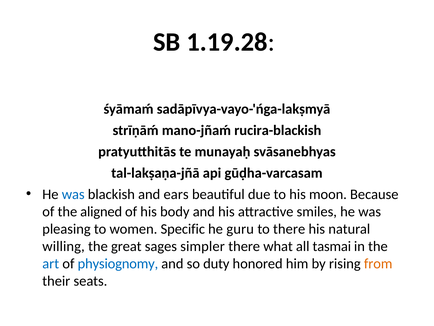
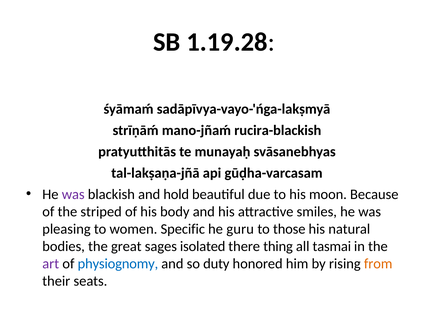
was colour: blue -> purple (73, 194)
ears: ears -> hold (176, 194)
aligned: aligned -> striped (101, 211)
to there: there -> those (289, 229)
willing: willing -> bodies (64, 246)
simpler: simpler -> isolated (203, 246)
what: what -> thing (278, 246)
art colour: blue -> purple (51, 263)
